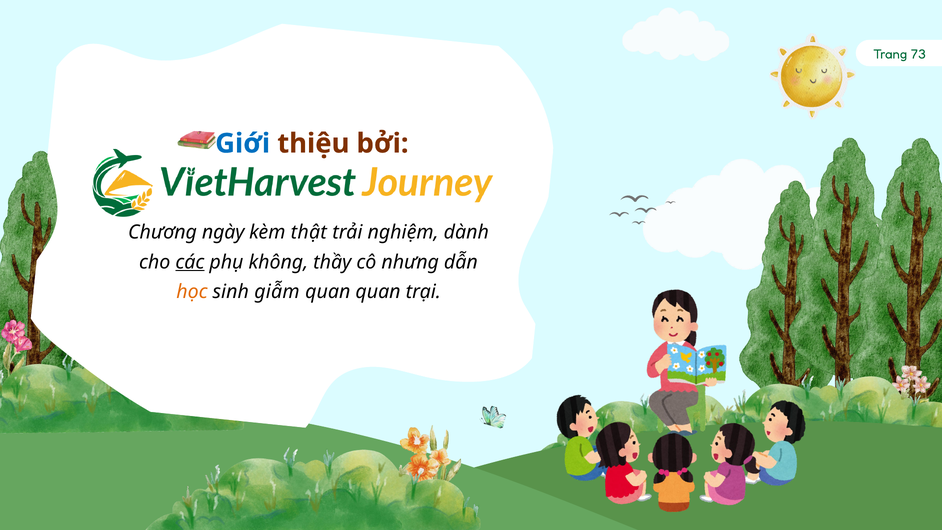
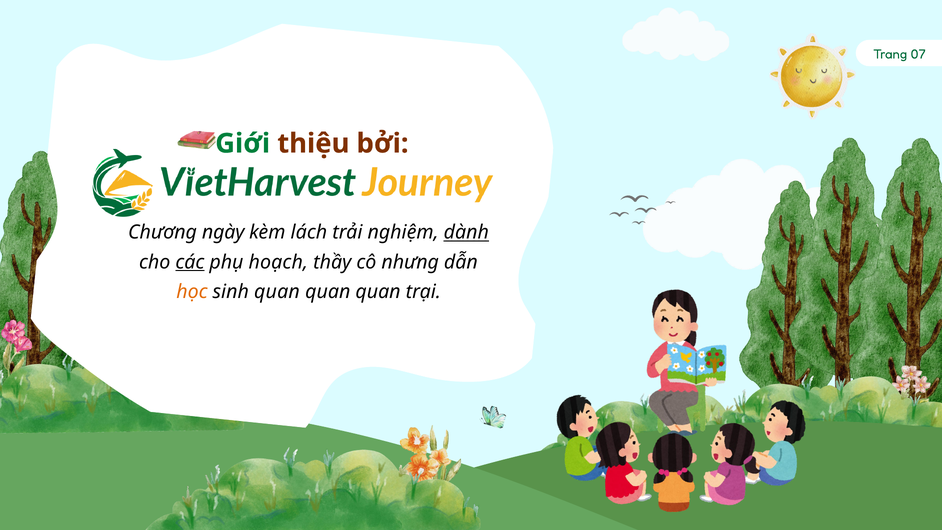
73: 73 -> 07 (918, 54)
Giới colour: blue -> green (243, 143)
thật: thật -> lách (309, 232)
dành underline: none -> present (466, 232)
không: không -> hoạch (278, 262)
sinh giẫm: giẫm -> quan (277, 292)
